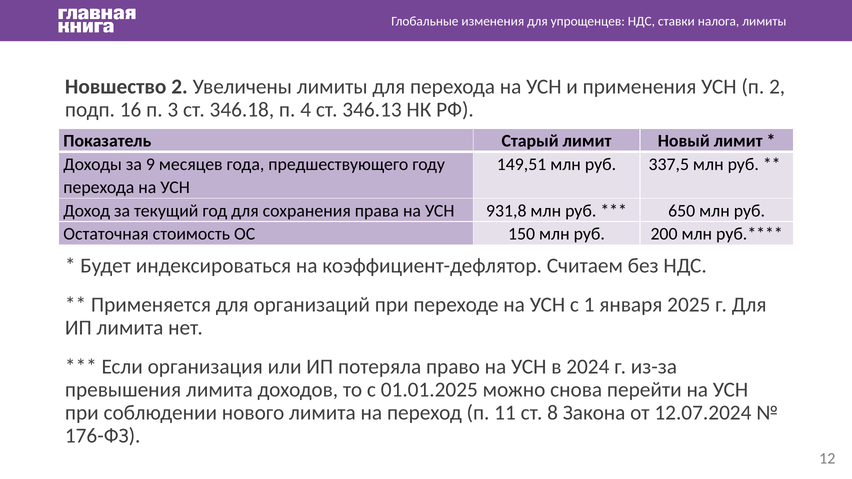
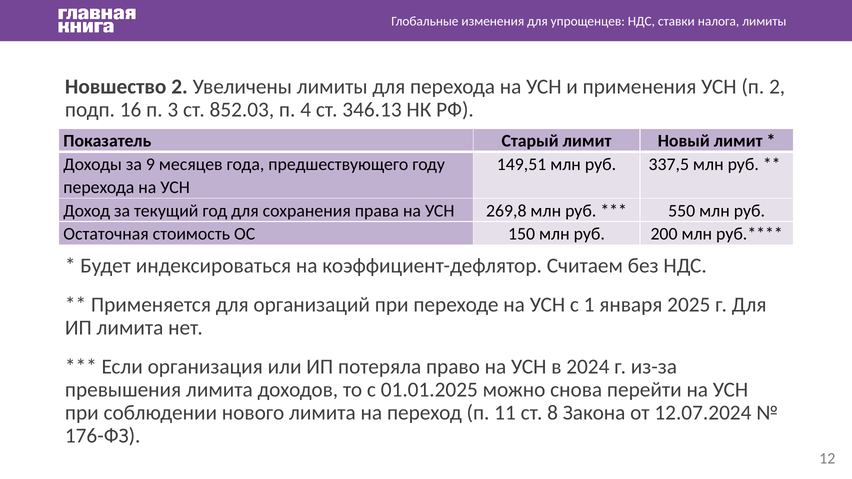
346.18: 346.18 -> 852.03 (242, 110)
931,8: 931,8 -> 269,8 (506, 211)
650: 650 -> 550 (682, 211)
